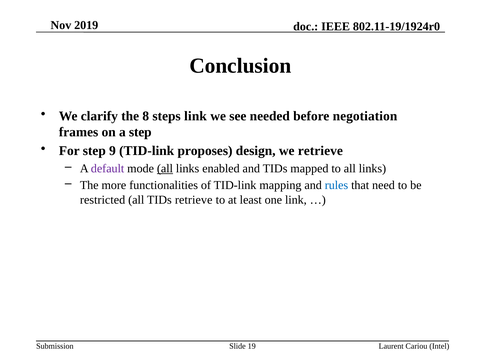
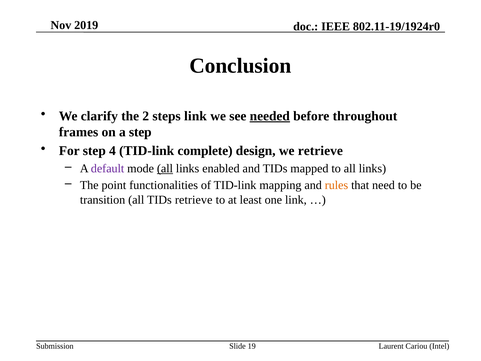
8: 8 -> 2 (146, 116)
needed underline: none -> present (270, 116)
negotiation: negotiation -> throughout (365, 116)
9: 9 -> 4 (112, 151)
proposes: proposes -> complete (205, 151)
more: more -> point (114, 185)
rules colour: blue -> orange (336, 185)
restricted: restricted -> transition (103, 200)
